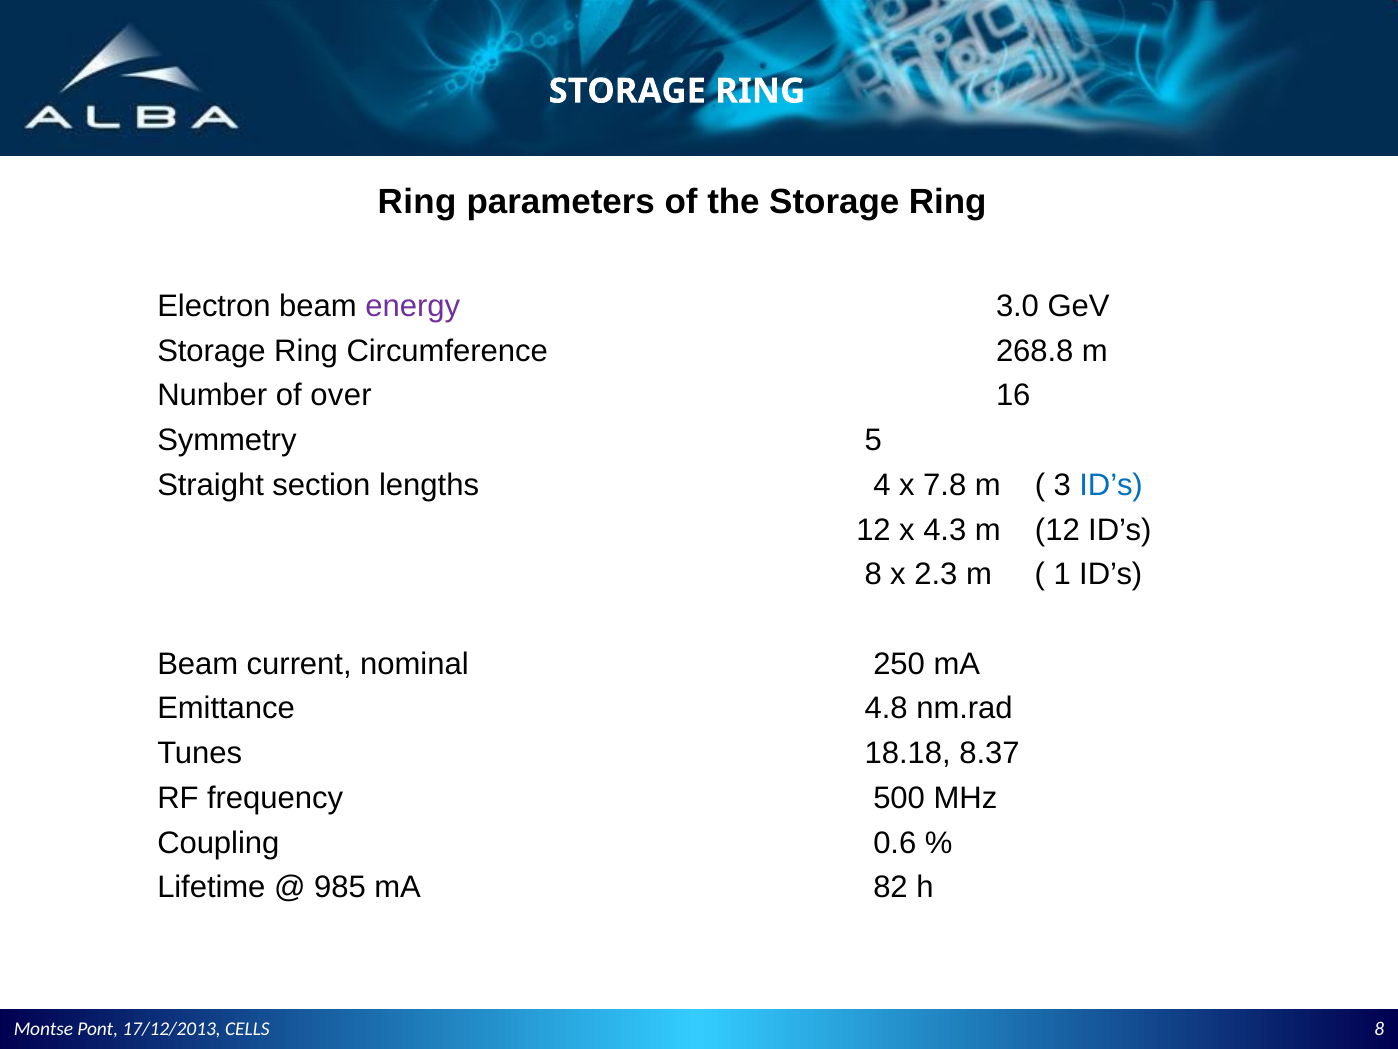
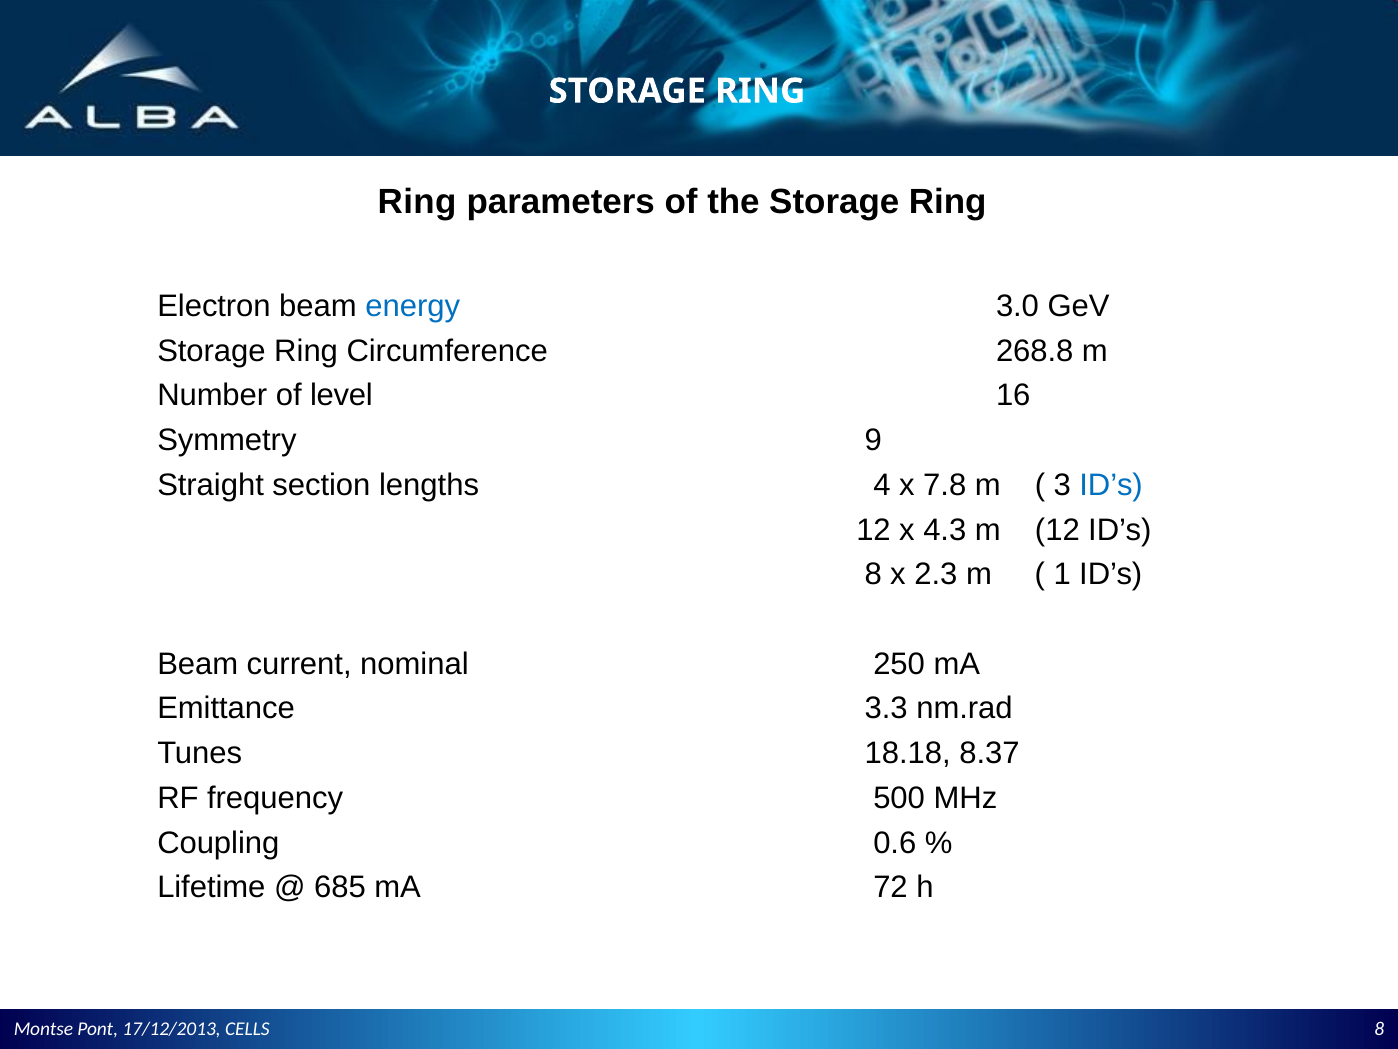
energy colour: purple -> blue (413, 306)
over: over -> level (341, 396)
5: 5 -> 9 (873, 440)
4.8: 4.8 -> 3.3 (886, 708)
985: 985 -> 685 (340, 887)
82: 82 -> 72 (891, 887)
